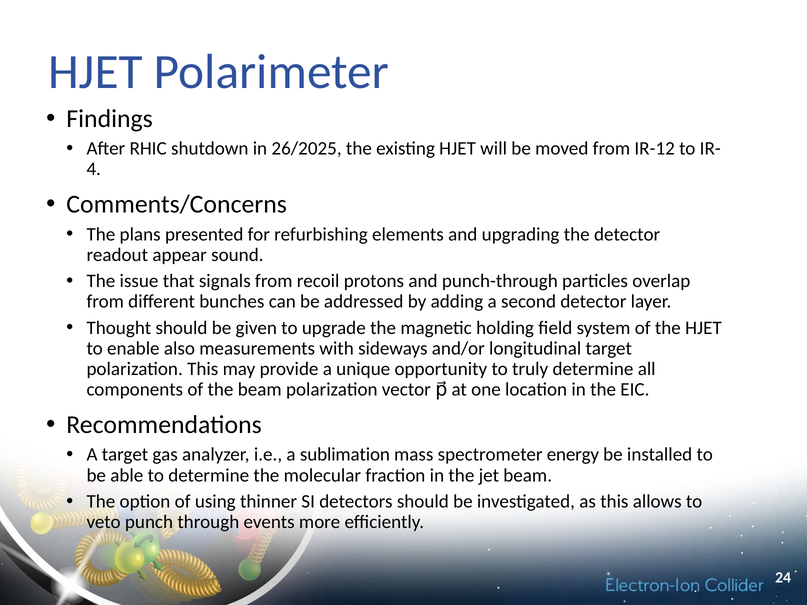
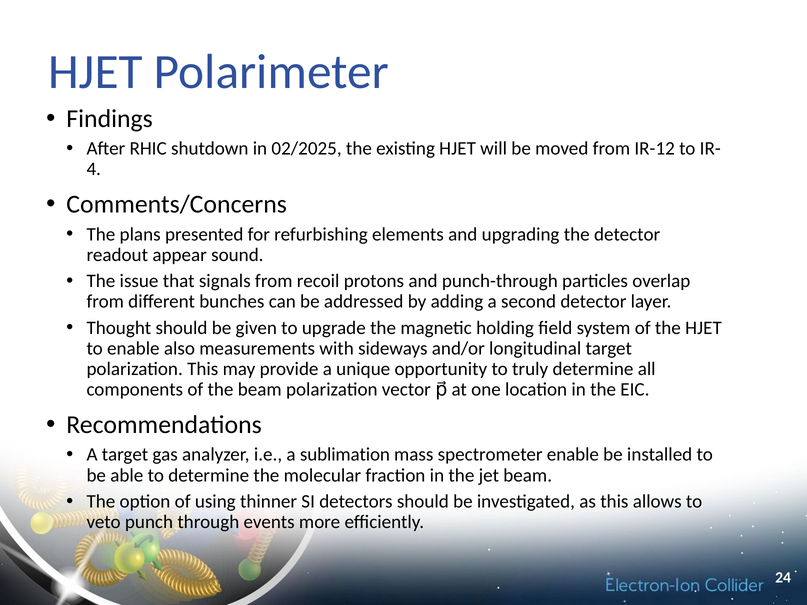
26/2025: 26/2025 -> 02/2025 (307, 149)
spectrometer energy: energy -> enable (573, 455)
